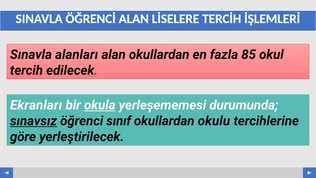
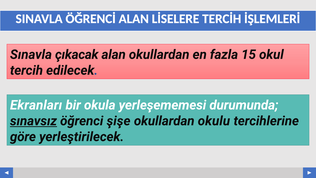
alanları: alanları -> çıkacak (77, 54)
85: 85 -> 15 (249, 54)
okula underline: present -> none (100, 105)
sınıf: sınıf -> şişe (119, 121)
